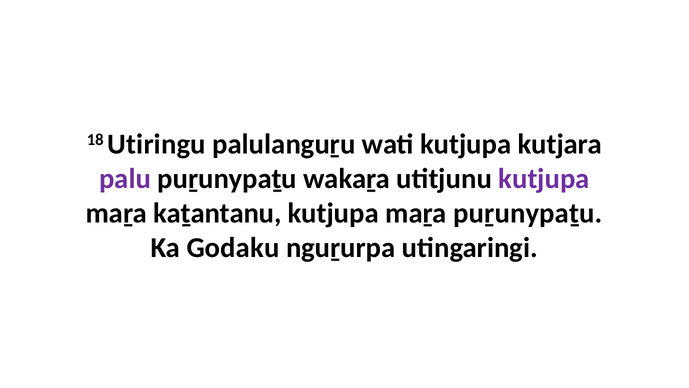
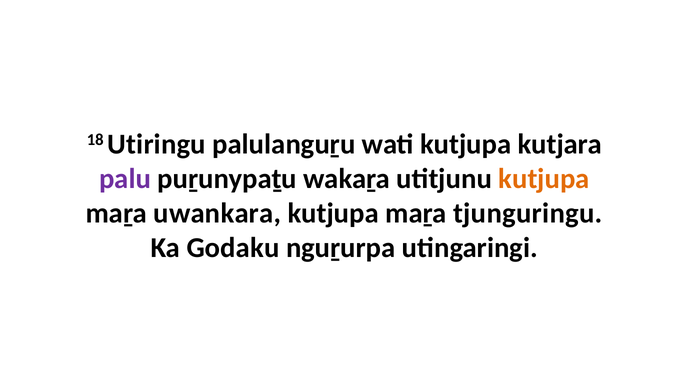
kutjupa colour: purple -> orange (544, 179)
kaṯantanu: kaṯantanu -> uwankara (217, 213)
maṟa puṟunypaṯu: puṟunypaṯu -> tjunguringu (528, 213)
